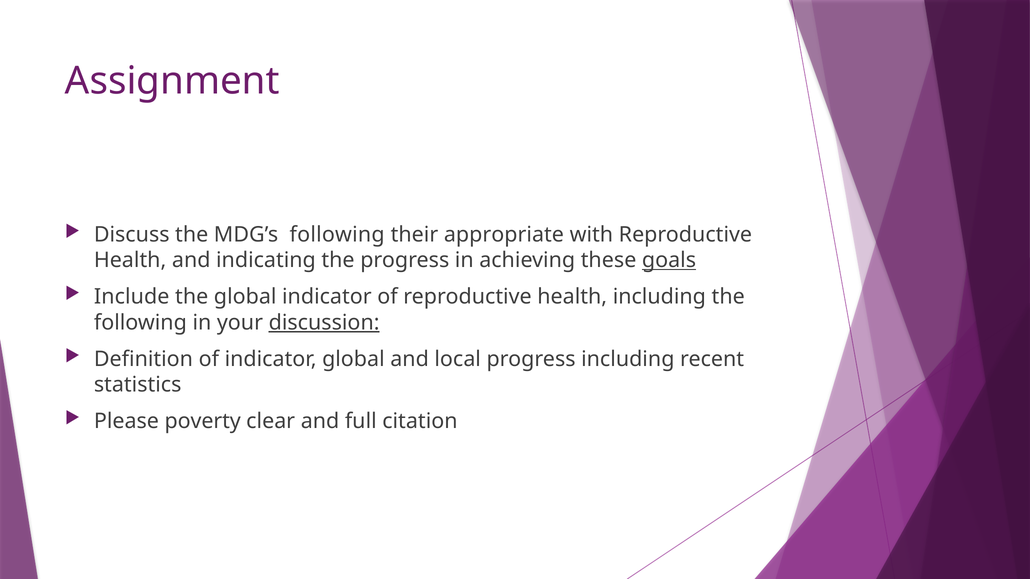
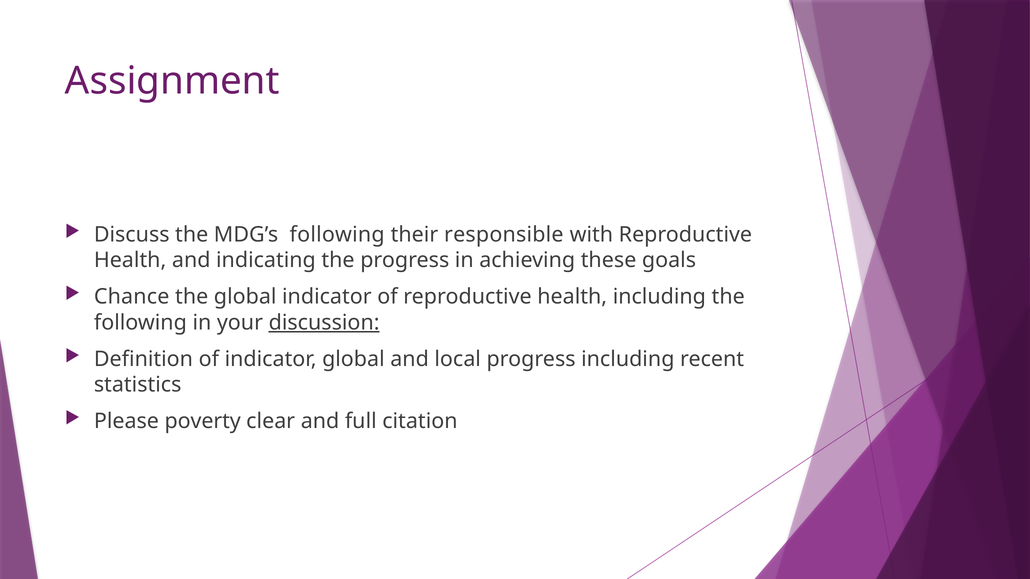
appropriate: appropriate -> responsible (504, 235)
goals underline: present -> none (669, 260)
Include: Include -> Chance (132, 297)
